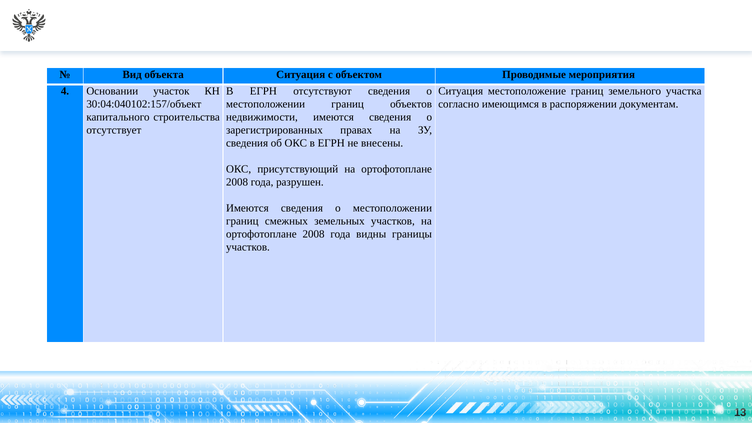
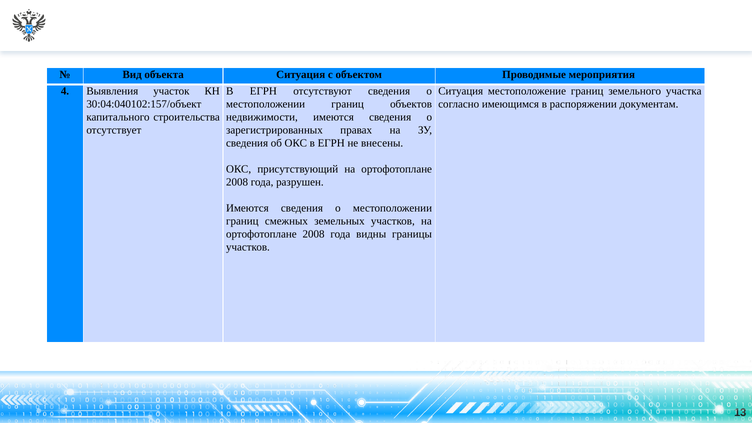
Основании: Основании -> Выявления (112, 91)
